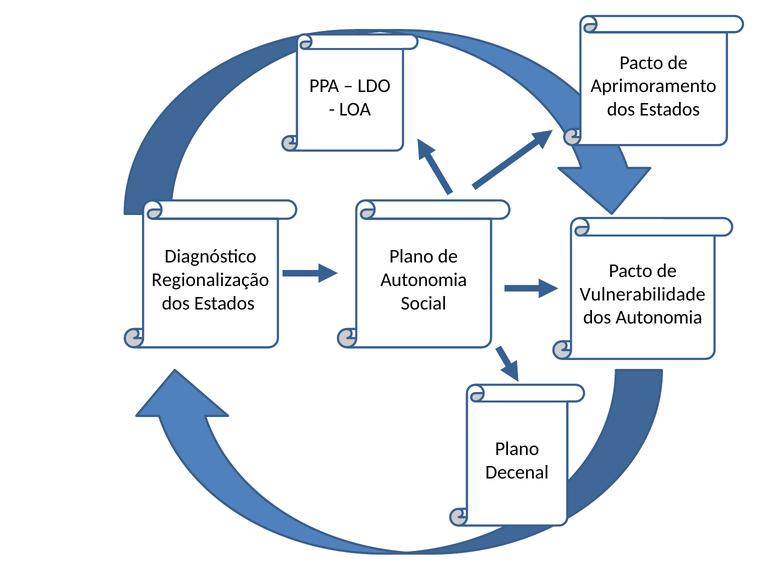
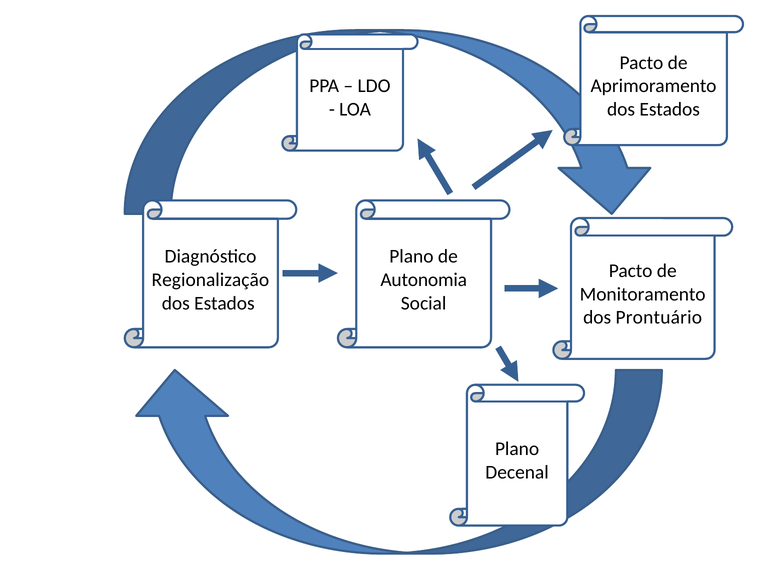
Vulnerabilidade: Vulnerabilidade -> Monitoramento (643, 294)
dos Autonomia: Autonomia -> Prontuário (659, 318)
